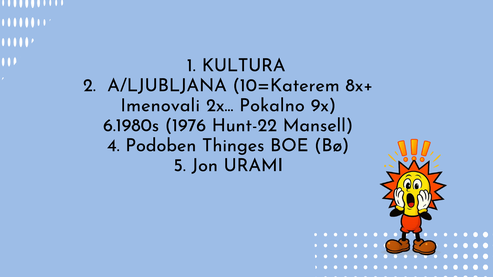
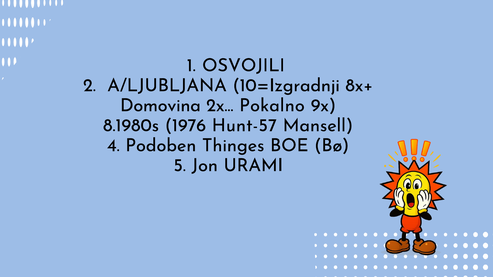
KULTURA: KULTURA -> OSVOJILI (244, 65)
10=Katerem: 10=Katerem -> 10=Izgradnji (286, 85)
Imenovali: Imenovali -> Domovina (160, 105)
6.1980s: 6.1980s -> 8.1980s (131, 125)
Hunt-22: Hunt-22 -> Hunt-57 (244, 125)
